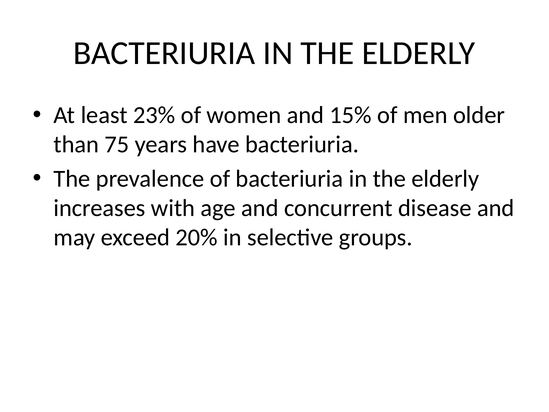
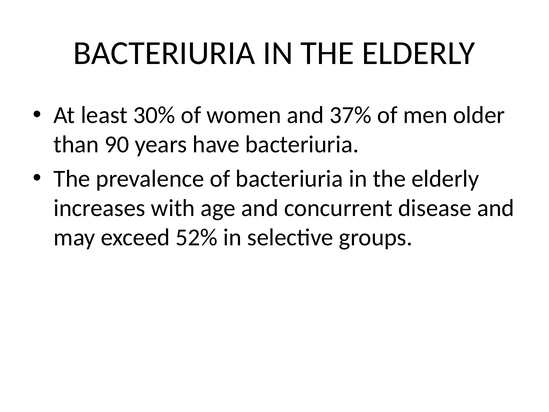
23%: 23% -> 30% (154, 115)
15%: 15% -> 37% (351, 115)
75: 75 -> 90 (117, 144)
20%: 20% -> 52% (197, 237)
